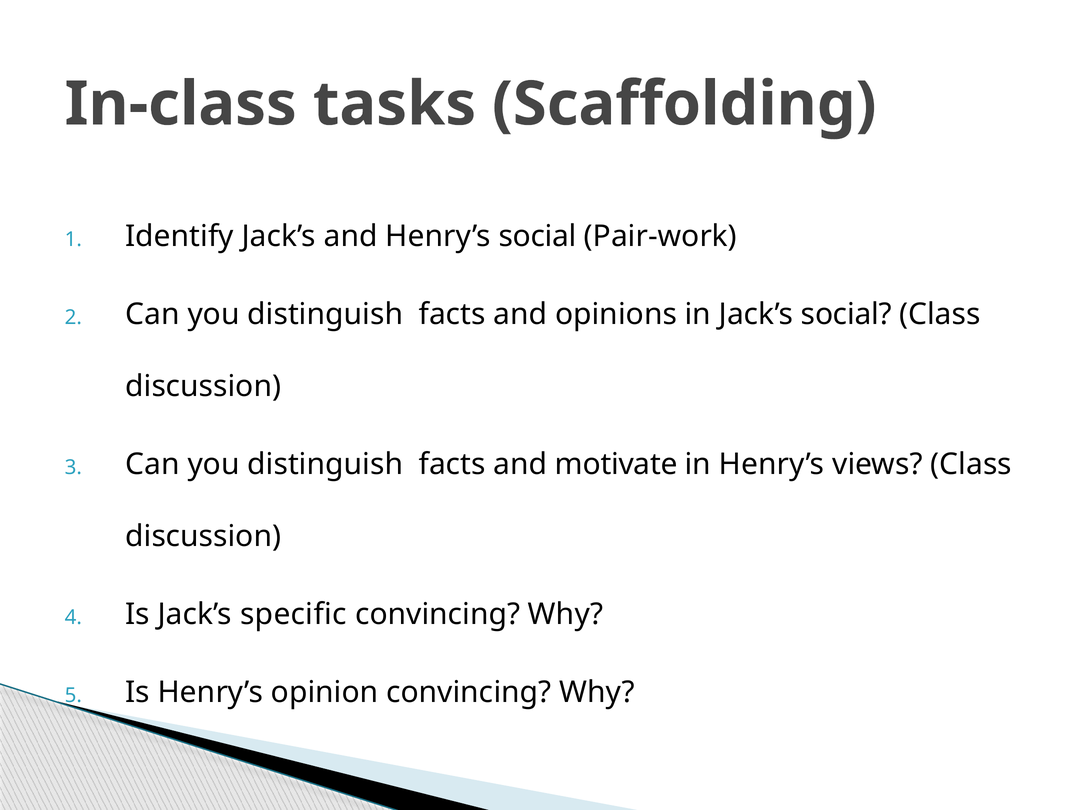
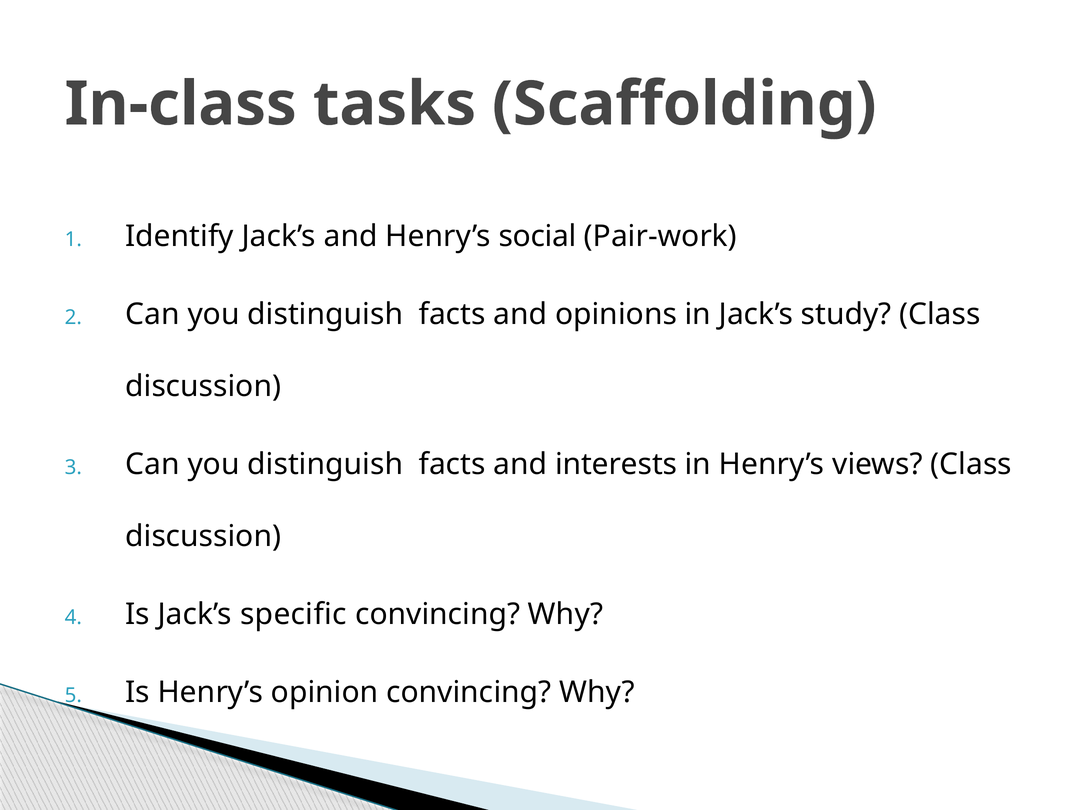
Jack’s social: social -> study (846, 314)
motivate: motivate -> interests (616, 464)
